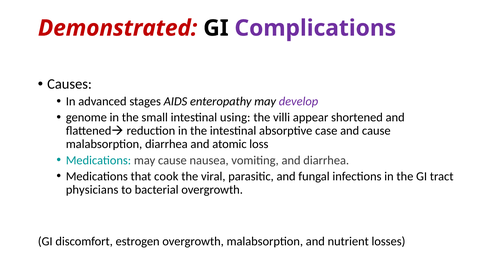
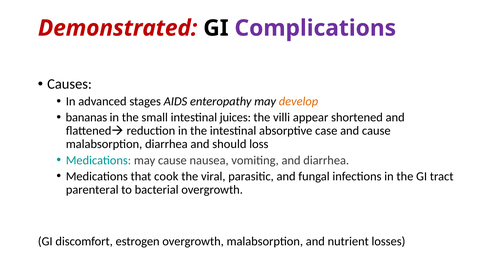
develop colour: purple -> orange (299, 101)
genome: genome -> bananas (86, 117)
using: using -> juices (235, 117)
atomic: atomic -> should (229, 144)
physicians: physicians -> parenteral (92, 189)
